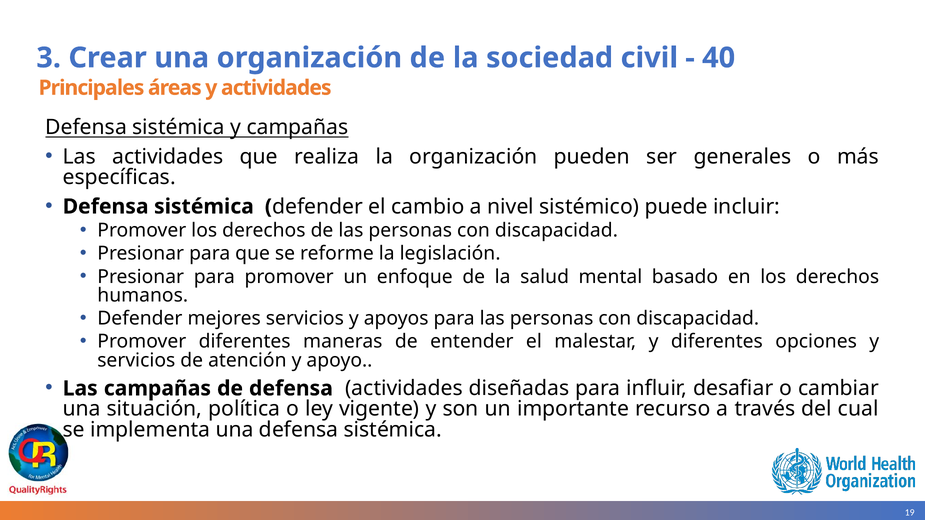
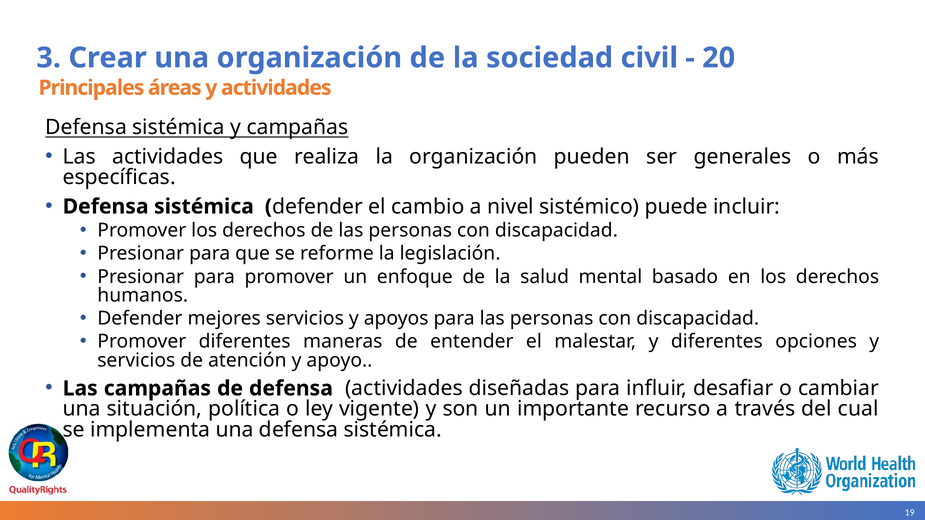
40: 40 -> 20 (719, 58)
